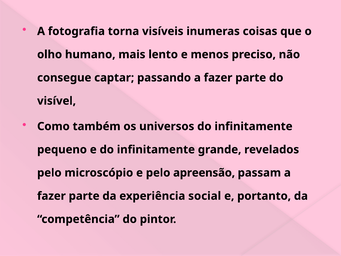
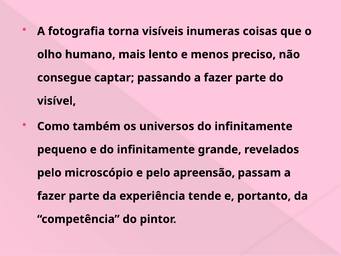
social: social -> tende (205, 196)
